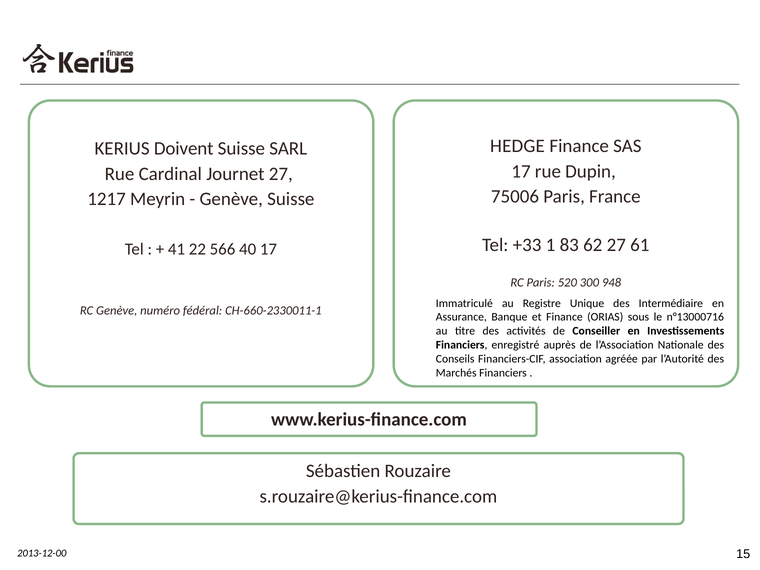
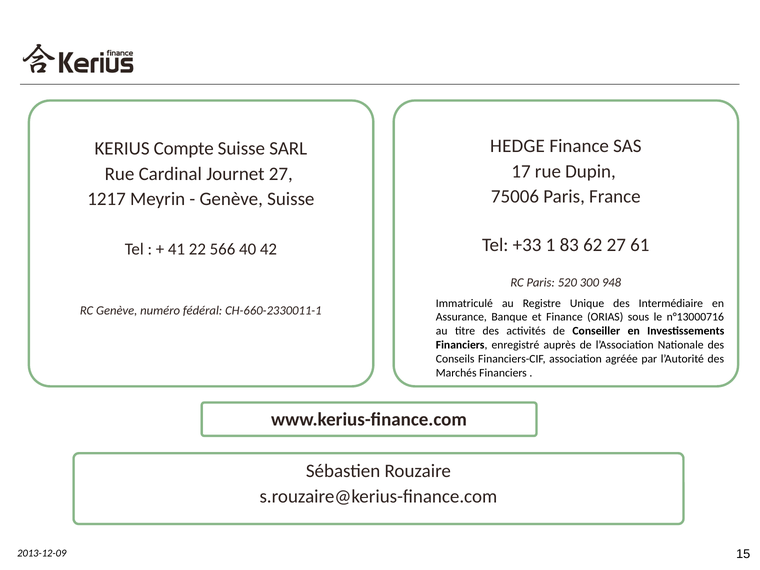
Doivent: Doivent -> Compte (184, 149)
40 17: 17 -> 42 (268, 249)
2013-12-00: 2013-12-00 -> 2013-12-09 (42, 553)
